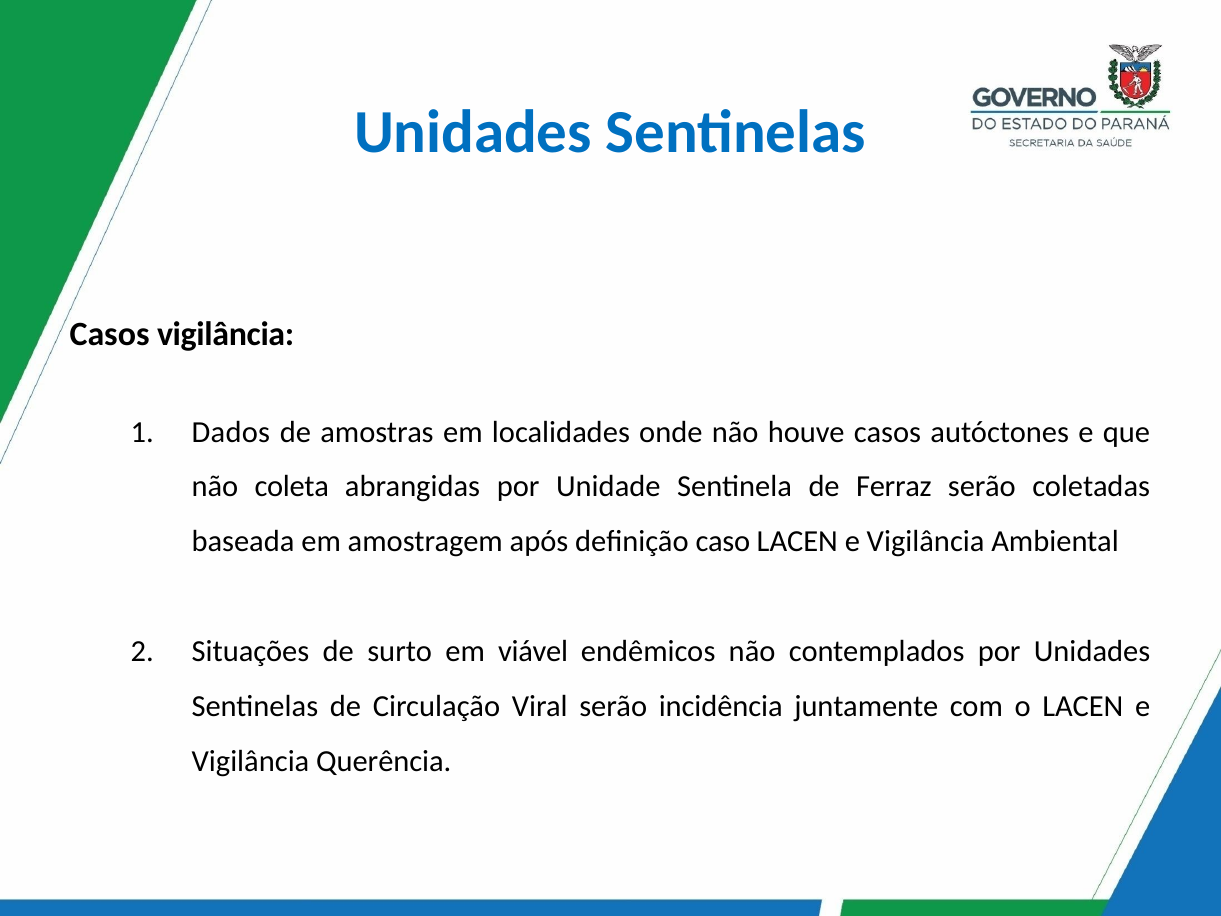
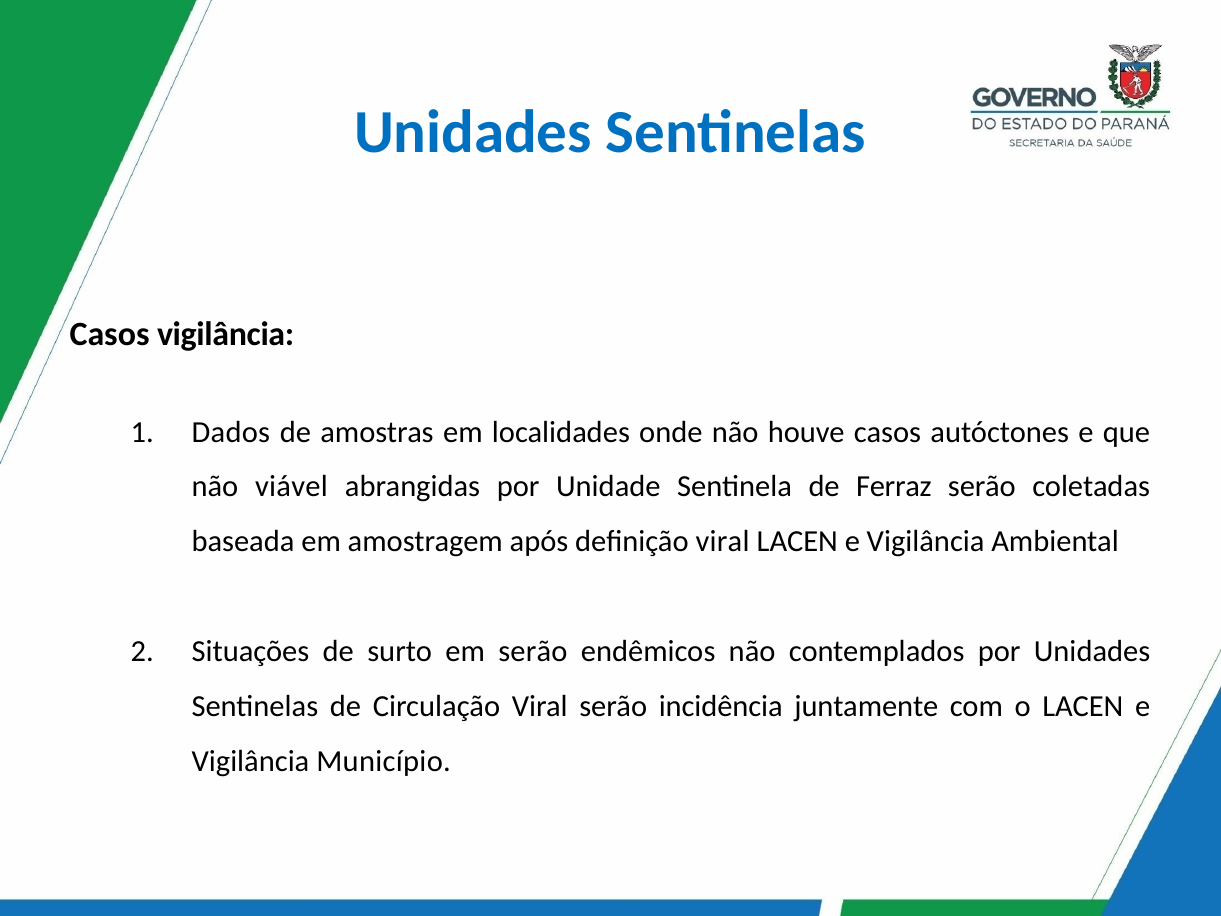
coleta: coleta -> viável (291, 487)
definição caso: caso -> viral (723, 542)
em viável: viável -> serão (533, 652)
Querência: Querência -> Município (384, 762)
